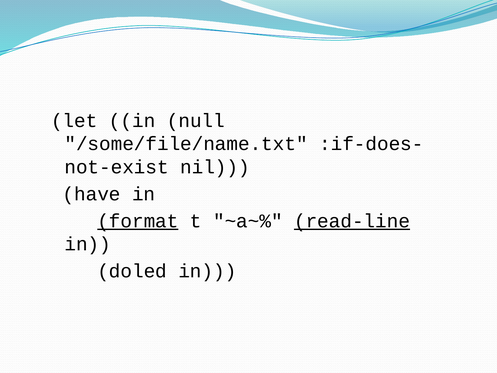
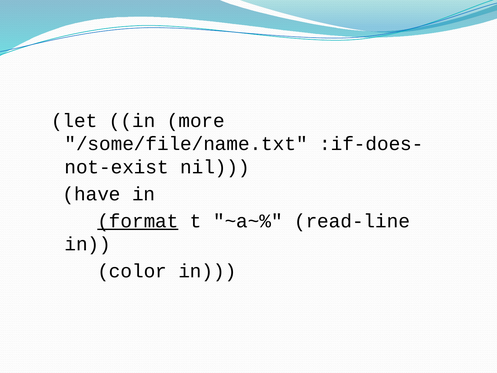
null: null -> more (196, 121)
read-line underline: present -> none (352, 221)
doled: doled -> color (132, 271)
